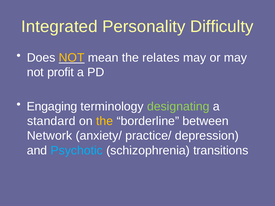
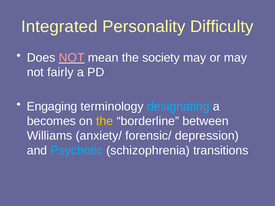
NOT colour: yellow -> pink (72, 58)
relates: relates -> society (161, 58)
profit: profit -> fairly (60, 72)
designating colour: light green -> light blue (178, 107)
standard: standard -> becomes (51, 121)
Network: Network -> Williams (50, 136)
practice/: practice/ -> forensic/ (148, 136)
